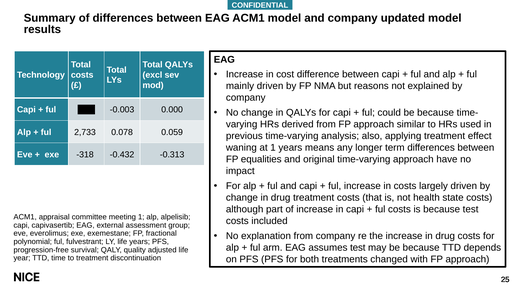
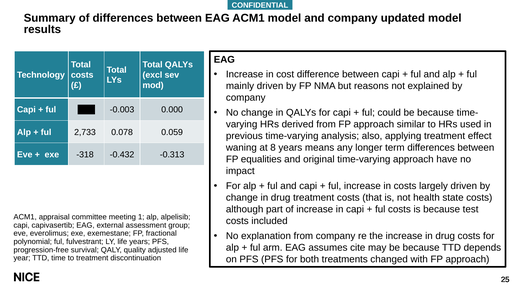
at 1: 1 -> 8 (273, 148)
assumes test: test -> cite (358, 248)
